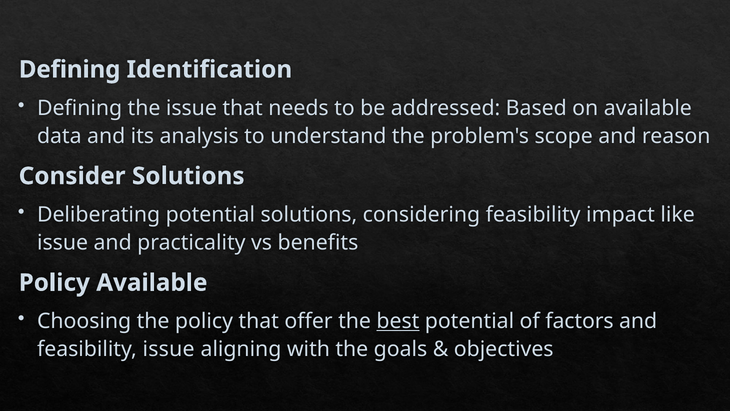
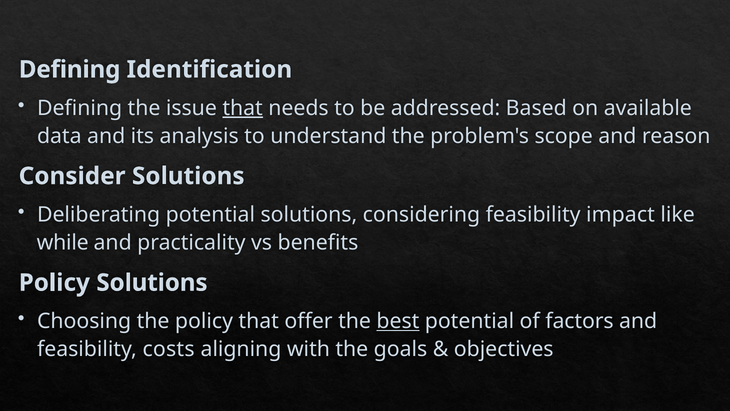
that underline: none -> present (243, 108)
issue: issue -> while (63, 243)
Policy Available: Available -> Solutions (152, 282)
feasibility issue: issue -> costs (169, 349)
